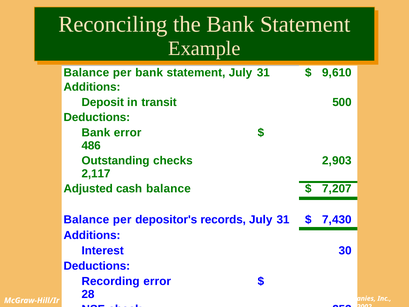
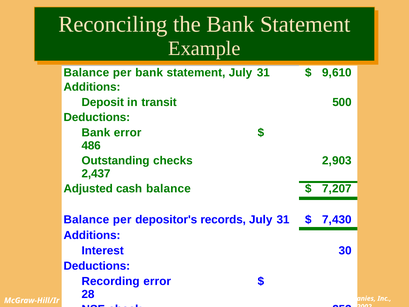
2,117: 2,117 -> 2,437 (96, 174)
